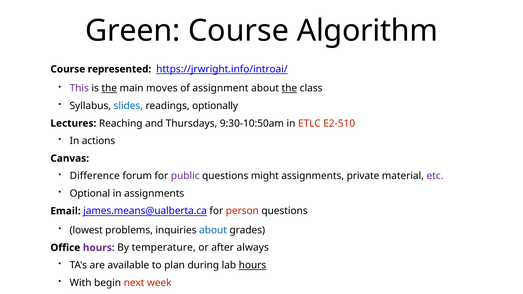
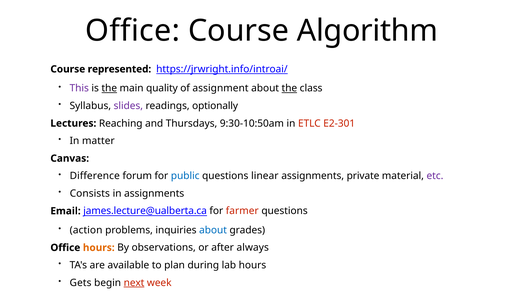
Green: Green -> Office (133, 31)
moves: moves -> quality (162, 88)
slides colour: blue -> purple (128, 106)
E2-510: E2-510 -> E2-301 (339, 123)
actions: actions -> matter (98, 141)
public colour: purple -> blue (185, 176)
might: might -> linear (265, 176)
Optional: Optional -> Consists (90, 194)
james.means@ualberta.ca: james.means@ualberta.ca -> james.lecture@ualberta.ca (145, 211)
person: person -> farmer (242, 211)
lowest: lowest -> action (86, 230)
hours colour: purple -> orange (99, 248)
temperature: temperature -> observations (164, 248)
hours underline: present -> none (252, 265)
With: With -> Gets (81, 283)
next underline: none -> present (134, 283)
